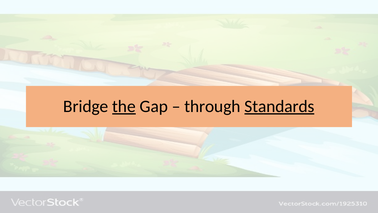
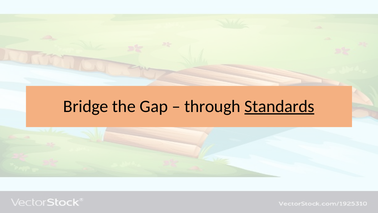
the underline: present -> none (124, 106)
